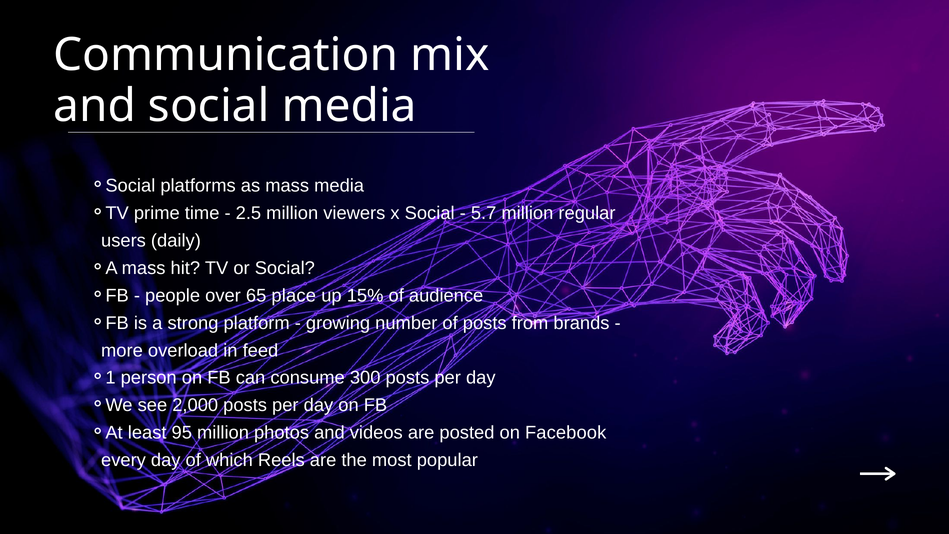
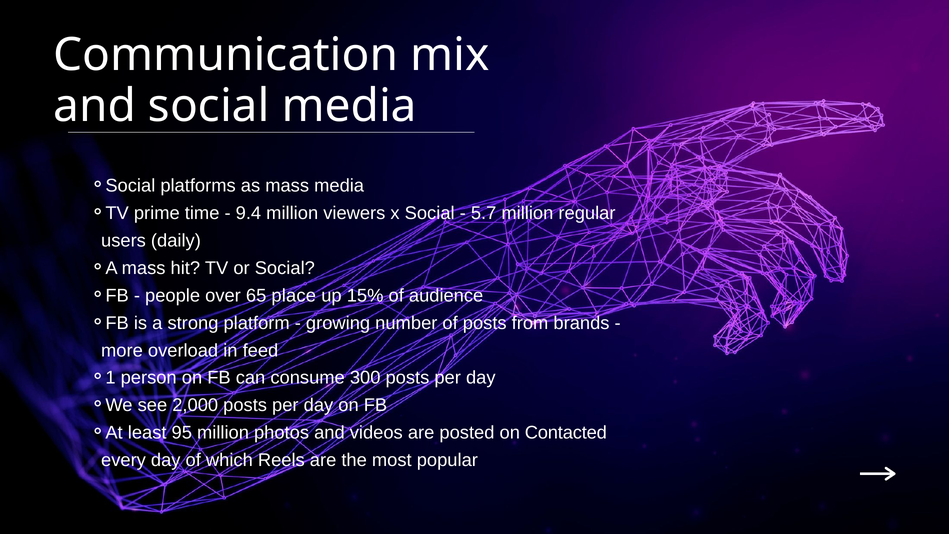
2.5: 2.5 -> 9.4 (248, 213)
Facebook: Facebook -> Contacted (566, 433)
